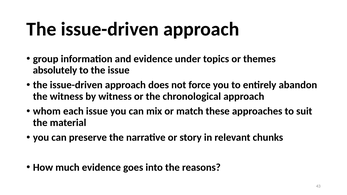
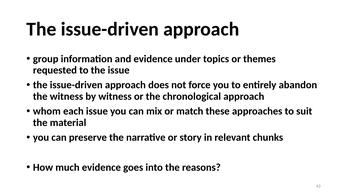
absolutely: absolutely -> requested (55, 70)
